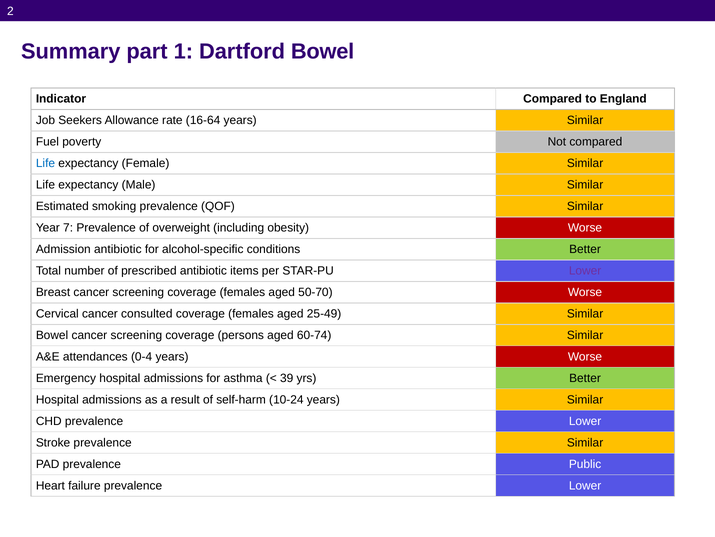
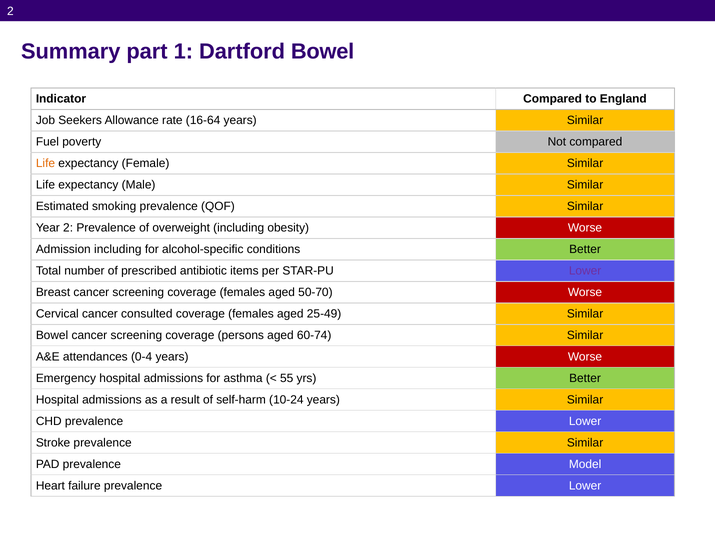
Life colour: blue -> orange (45, 163)
Year 7: 7 -> 2 (68, 228)
Admission antibiotic: antibiotic -> including (118, 249)
39: 39 -> 55 (287, 378)
Public: Public -> Model (585, 464)
